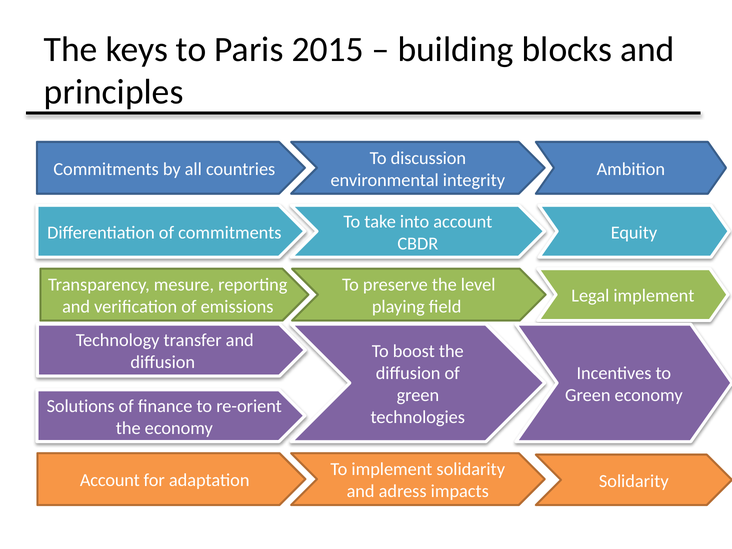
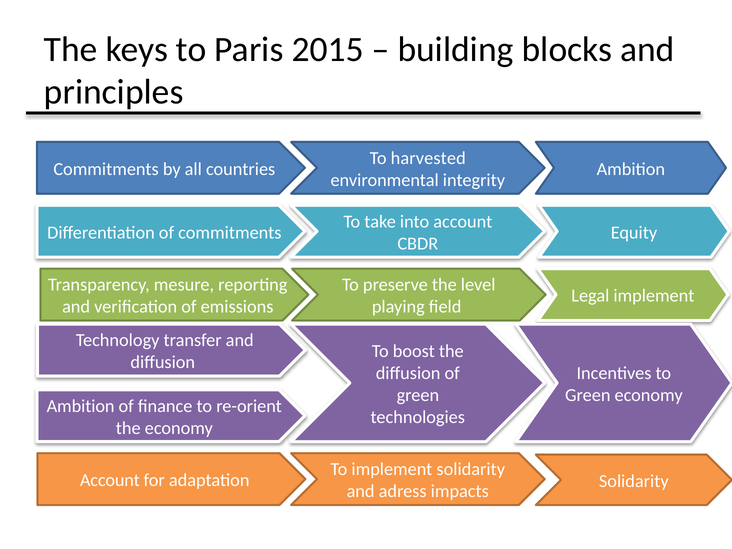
discussion: discussion -> harvested (428, 158)
Solutions: Solutions -> Ambition (81, 406)
